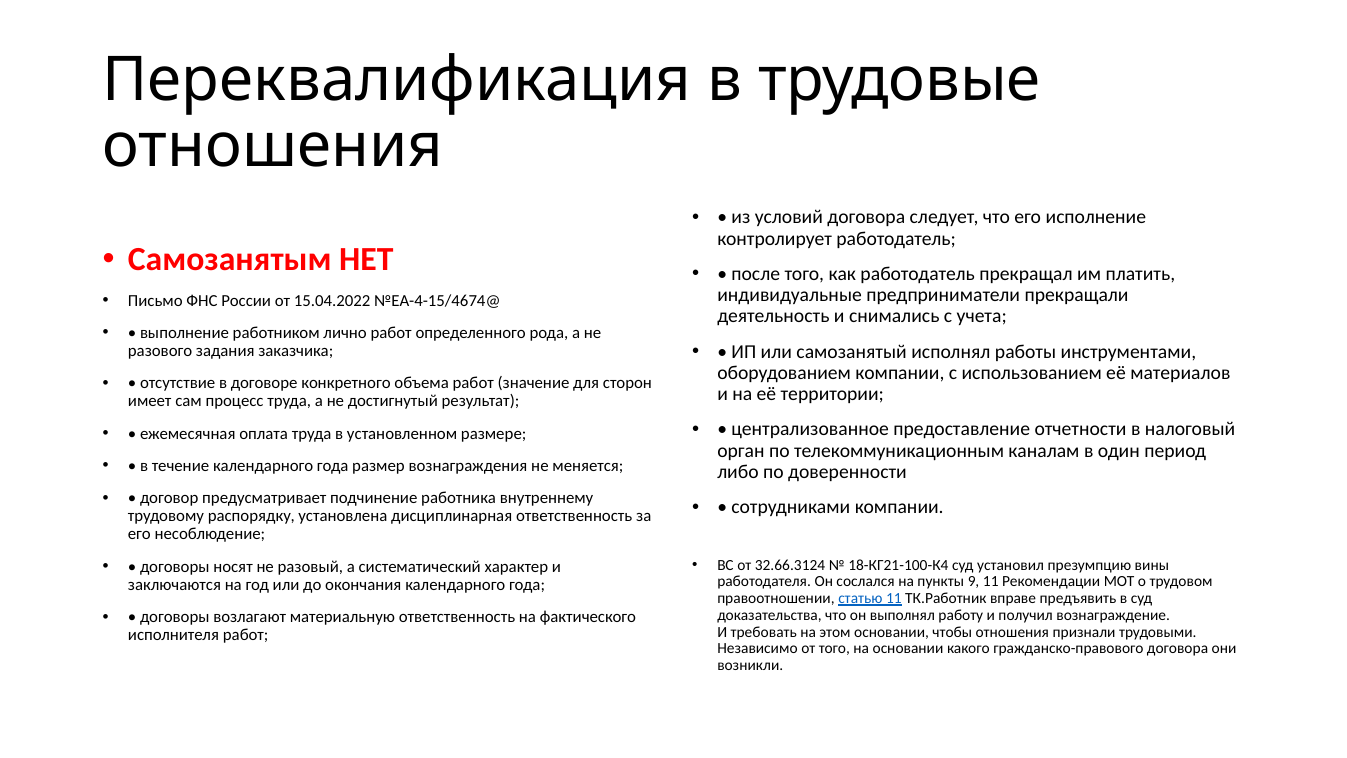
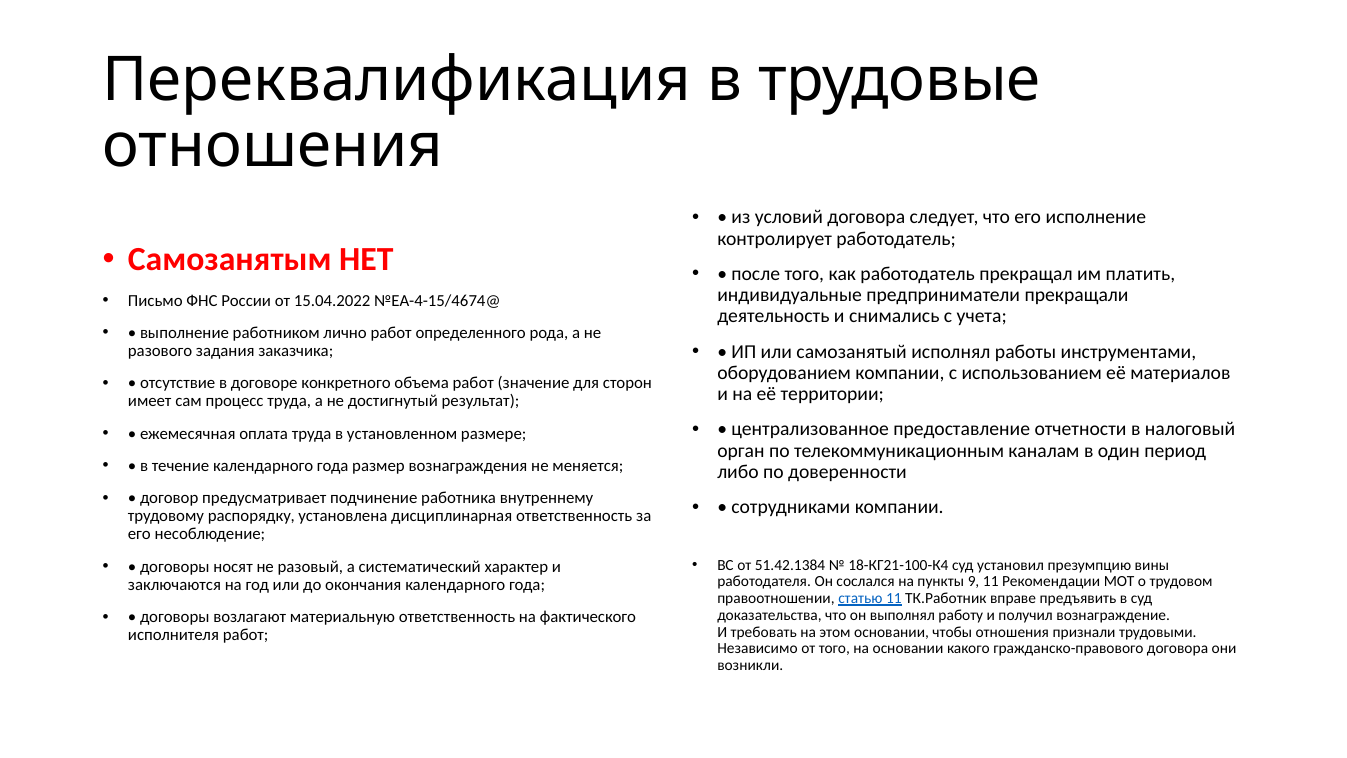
32.66.3124: 32.66.3124 -> 51.42.1384 (790, 565)
